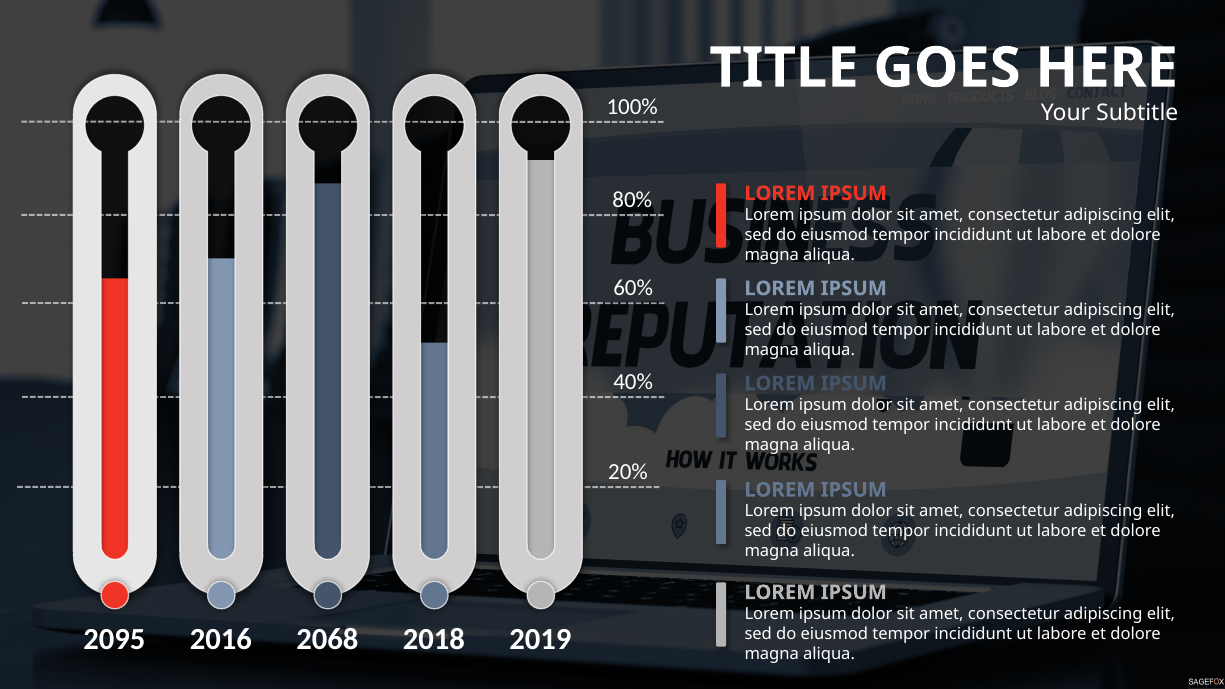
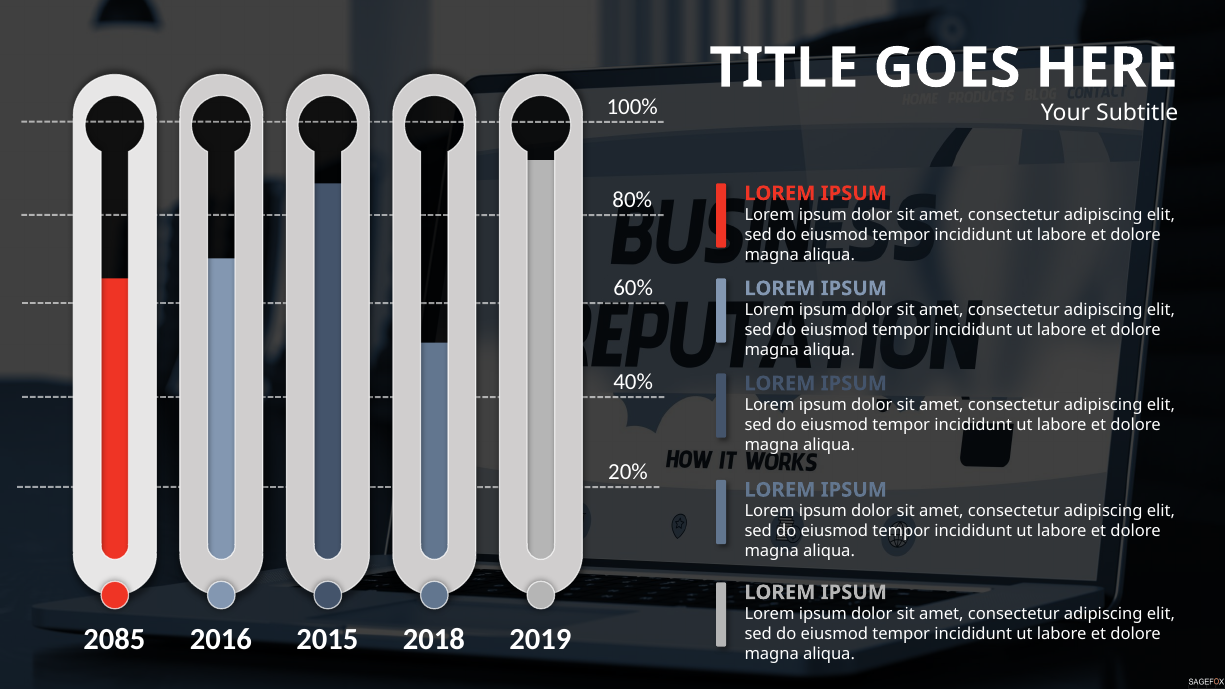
2095: 2095 -> 2085 (114, 639)
2068: 2068 -> 2015 (327, 639)
